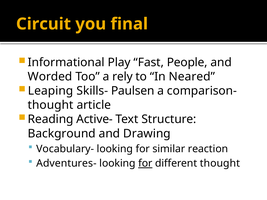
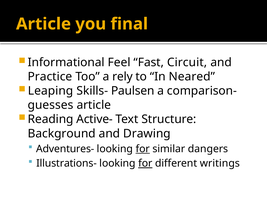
Circuit: Circuit -> Article (44, 24)
Play: Play -> Feel (119, 62)
People: People -> Circuit (187, 62)
Worded: Worded -> Practice (50, 77)
thought: thought -> guesses (51, 105)
Vocabulary-: Vocabulary- -> Adventures- (65, 149)
for underline: none -> present (143, 149)
reaction: reaction -> dangers (208, 149)
Adventures-: Adventures- -> Illustrations- (67, 164)
different thought: thought -> writings (220, 164)
